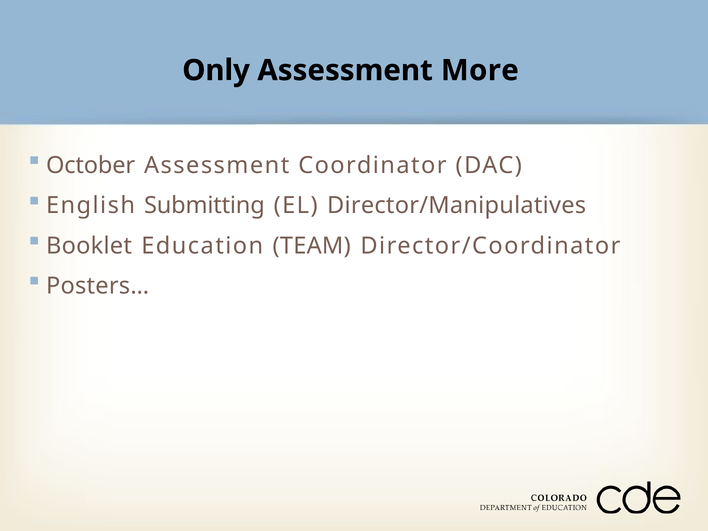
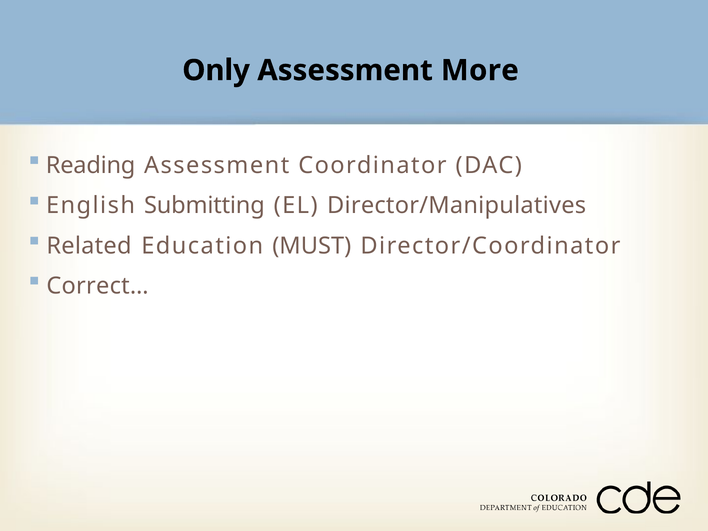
October: October -> Reading (91, 165)
Booklet: Booklet -> Related (89, 246)
TEAM: TEAM -> MUST (312, 246)
Posters…: Posters… -> Correct… (98, 286)
